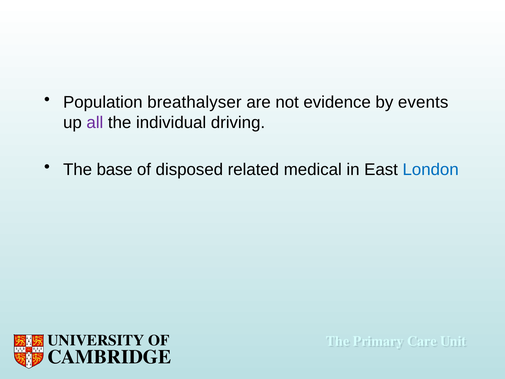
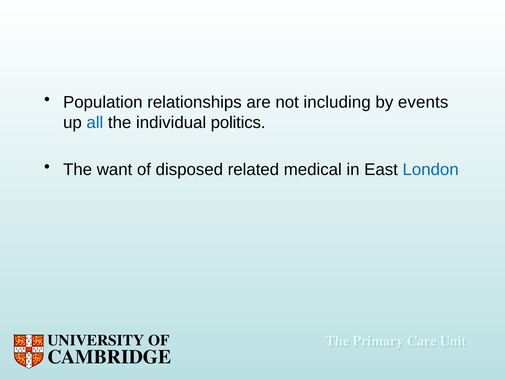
breathalyser: breathalyser -> relationships (194, 102)
evidence: evidence -> including (337, 102)
all colour: purple -> blue (95, 122)
driving: driving -> politics (238, 122)
base: base -> want (115, 170)
